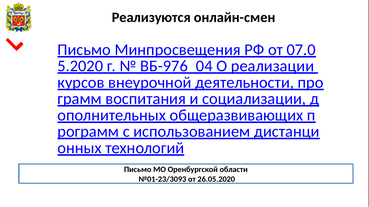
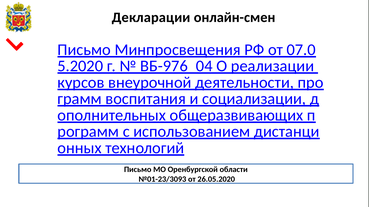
Реализуются: Реализуются -> Декларации (151, 17)
